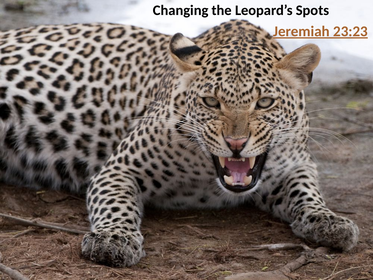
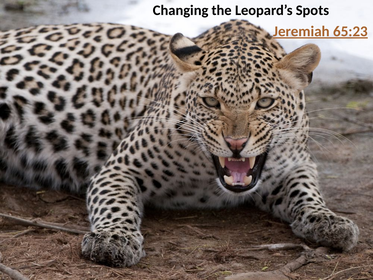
23:23: 23:23 -> 65:23 (350, 31)
